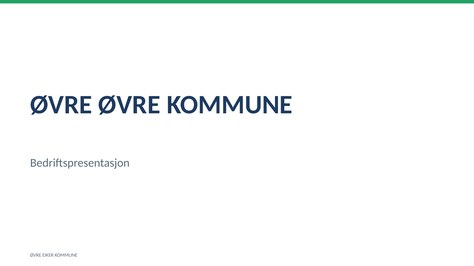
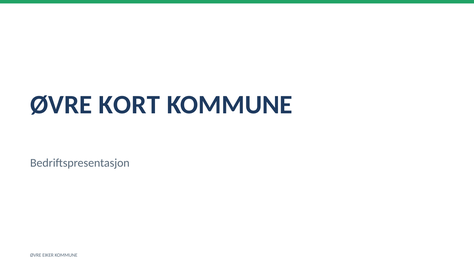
ØVRE ØVRE: ØVRE -> KORT (129, 105)
